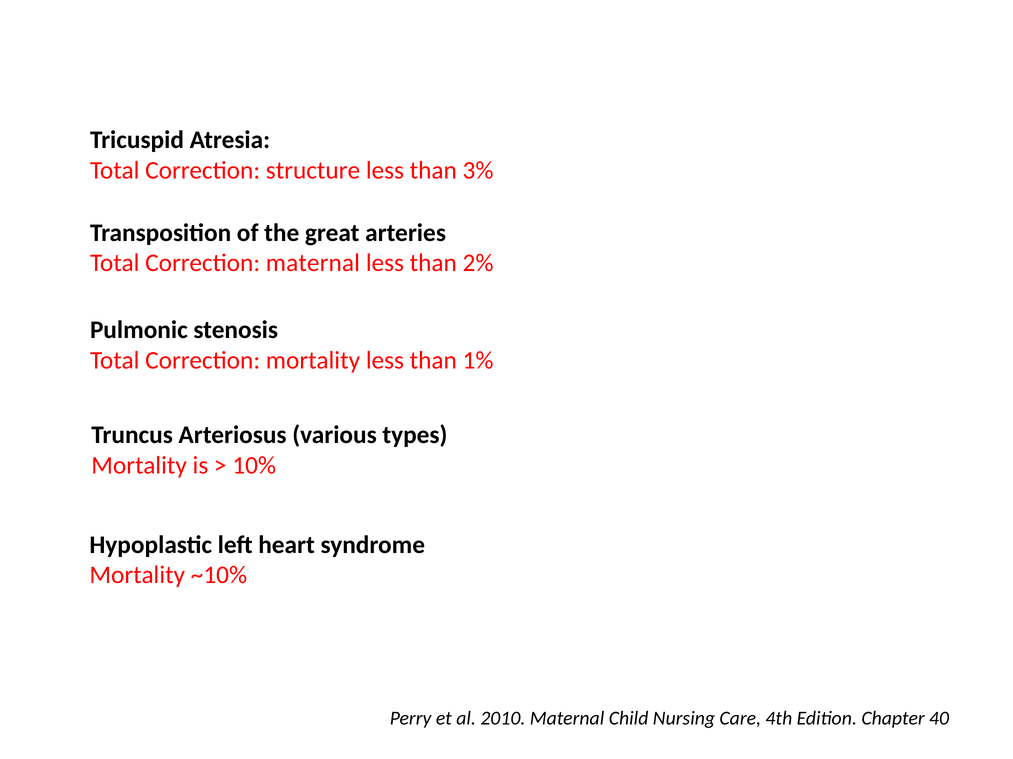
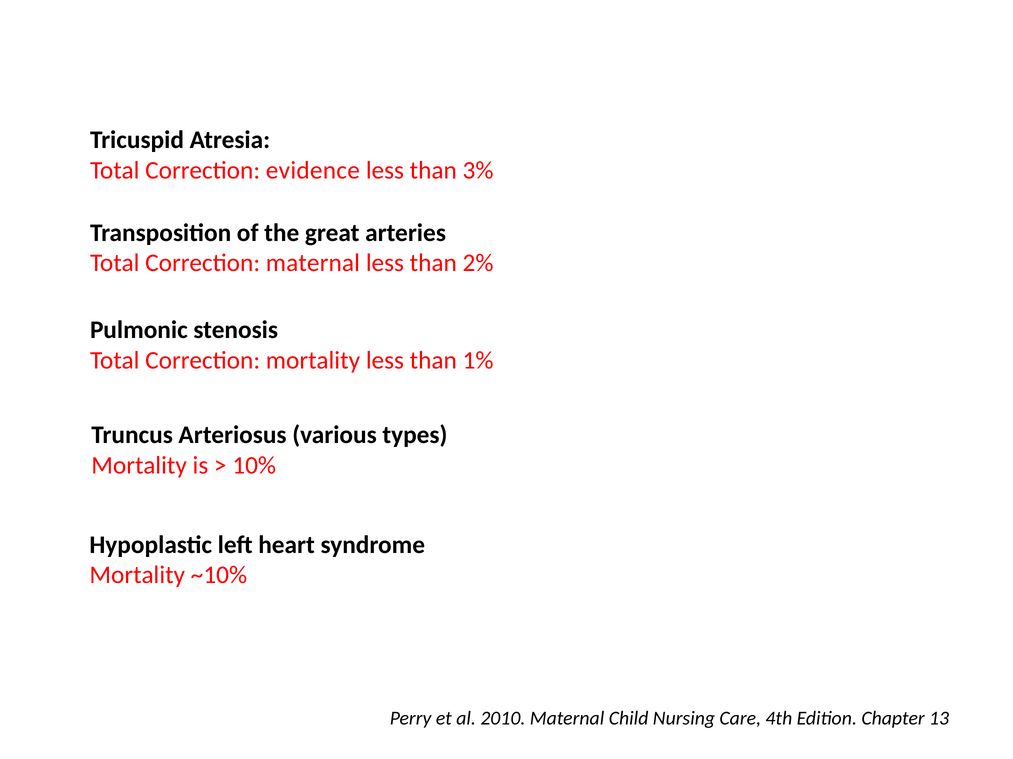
structure: structure -> evidence (313, 170)
40: 40 -> 13 (939, 719)
